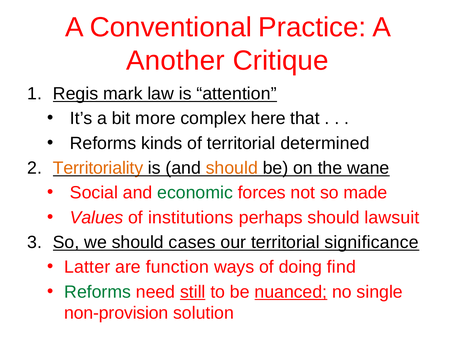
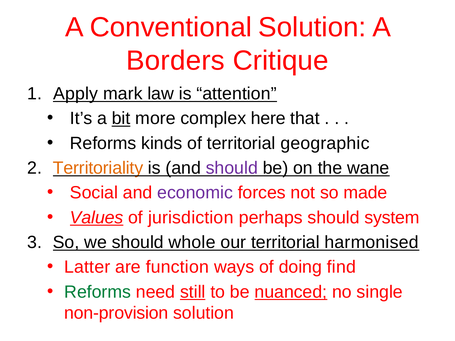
Conventional Practice: Practice -> Solution (312, 27)
Another: Another -> Borders (176, 61)
Regis: Regis -> Apply (76, 94)
bit underline: none -> present (121, 119)
determined: determined -> geographic (325, 143)
should colour: orange -> purple (232, 168)
economic colour: green -> purple (195, 193)
Values underline: none -> present (97, 218)
institutions: institutions -> jurisdiction (191, 218)
lawsuit: lawsuit -> system (392, 218)
cases: cases -> whole (192, 243)
significance: significance -> harmonised (372, 243)
